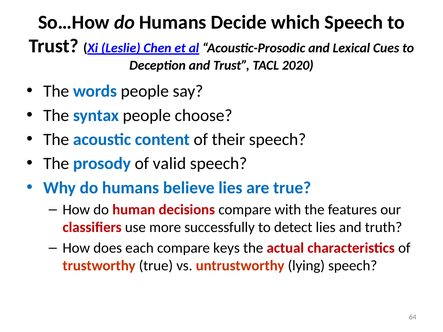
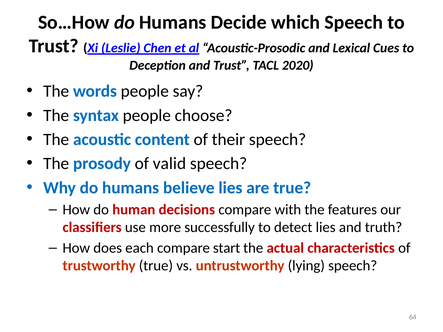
keys: keys -> start (227, 248)
